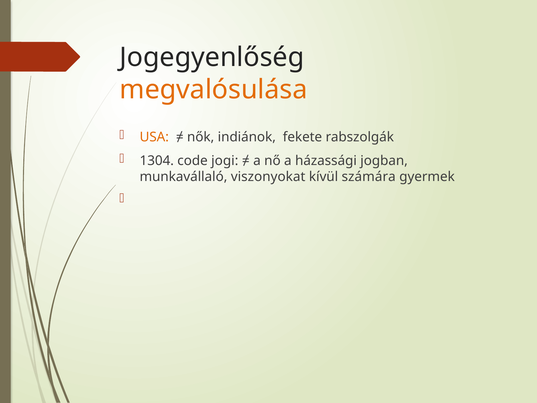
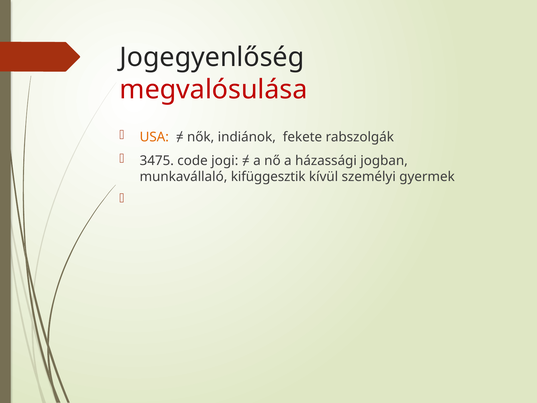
megvalósulása colour: orange -> red (214, 90)
1304: 1304 -> 3475 (157, 161)
viszonyokat: viszonyokat -> kifüggesztik (268, 177)
számára: számára -> személyi (369, 177)
